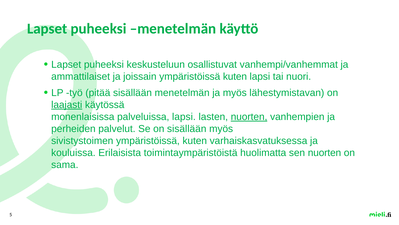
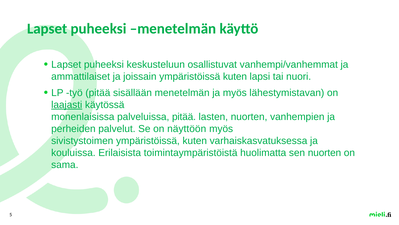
palveluissa lapsi: lapsi -> pitää (184, 117)
nuorten underline: present -> none (249, 117)
on sisällään: sisällään -> näyttöön (187, 129)
